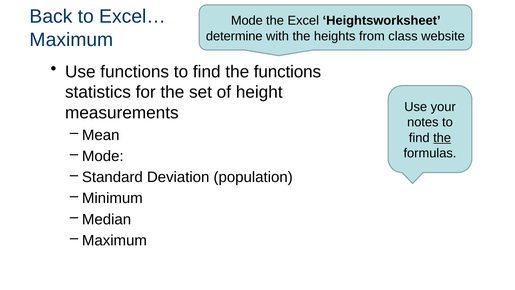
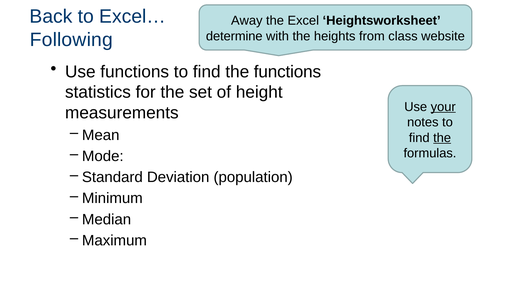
Mode: Mode -> Away (247, 21)
Maximum: Maximum -> Following (71, 40)
your underline: none -> present (443, 107)
